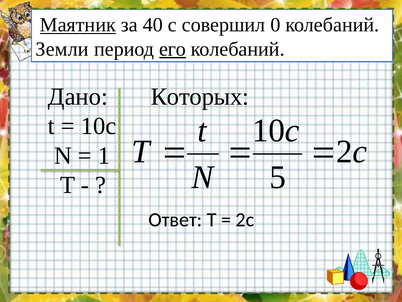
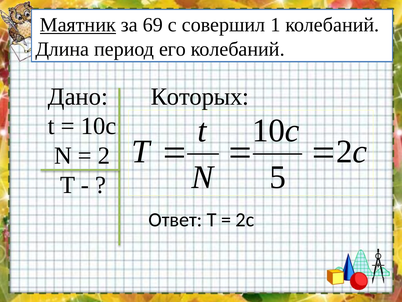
40: 40 -> 69 (153, 25)
0: 0 -> 1 (275, 25)
Земли: Земли -> Длина (62, 49)
его underline: present -> none (173, 49)
1: 1 -> 2 (104, 155)
